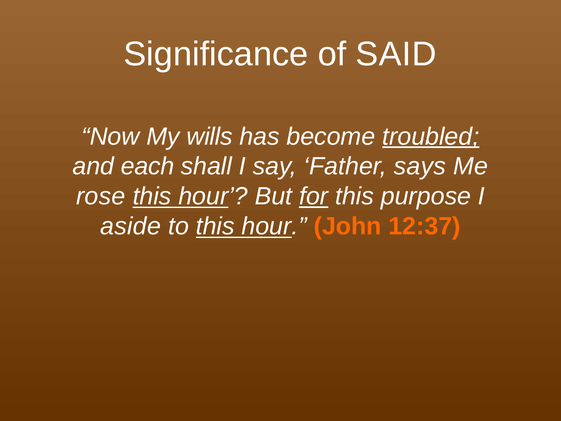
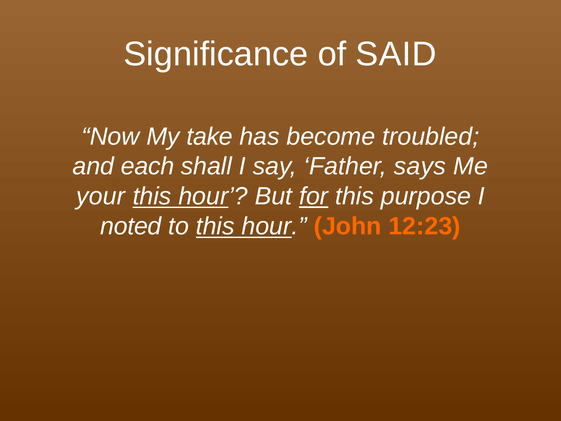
wills: wills -> take (210, 136)
troubled underline: present -> none (431, 136)
rose: rose -> your (101, 196)
aside: aside -> noted (131, 226)
12:37: 12:37 -> 12:23 (424, 226)
